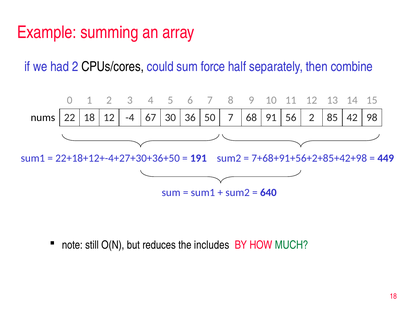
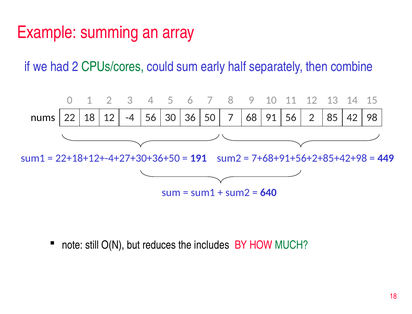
CPUs/cores colour: black -> green (113, 67)
force: force -> early (213, 67)
-4 67: 67 -> 56 (151, 118)
